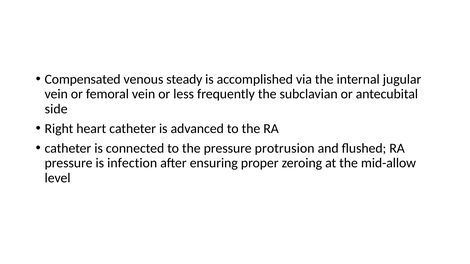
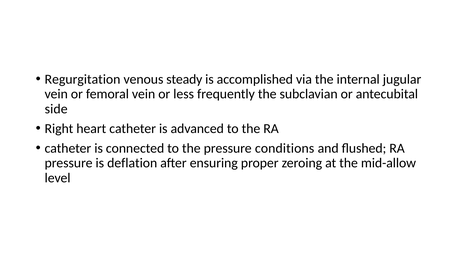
Compensated: Compensated -> Regurgitation (83, 79)
protrusion: protrusion -> conditions (285, 148)
infection: infection -> deflation (132, 163)
